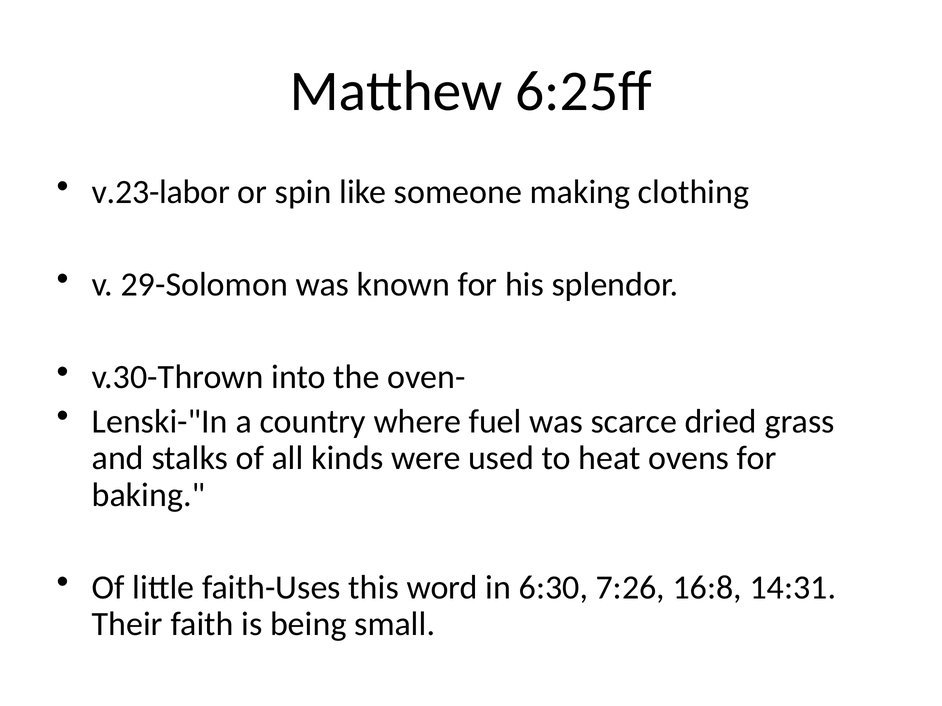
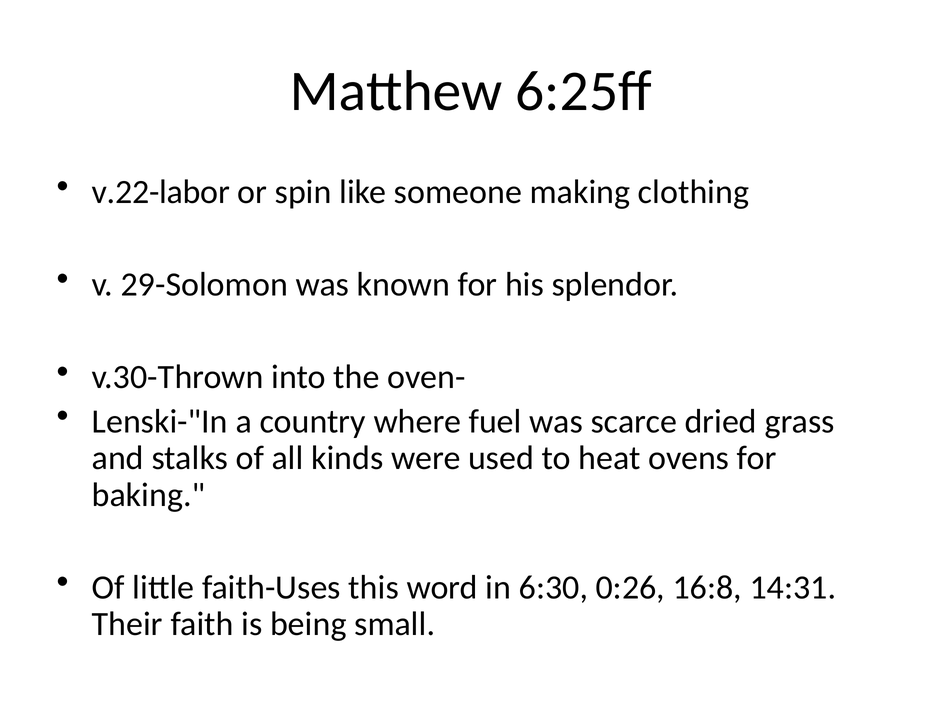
v.23-labor: v.23-labor -> v.22-labor (161, 192)
7:26: 7:26 -> 0:26 (630, 588)
